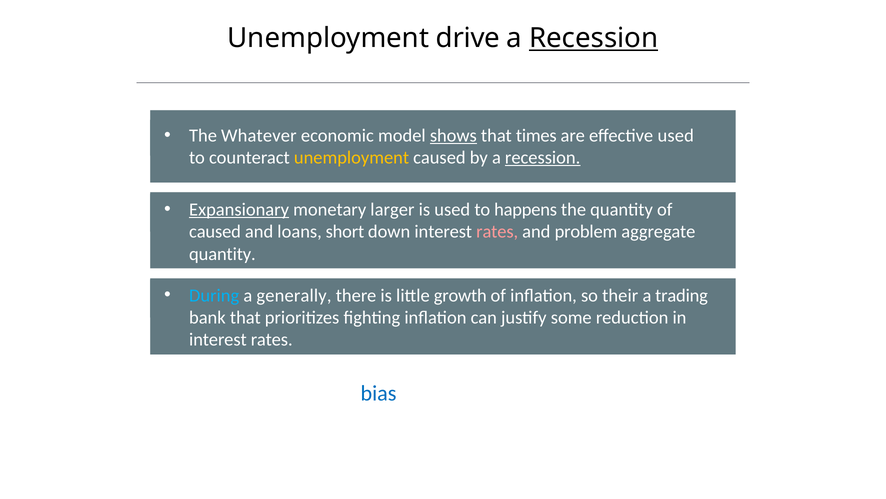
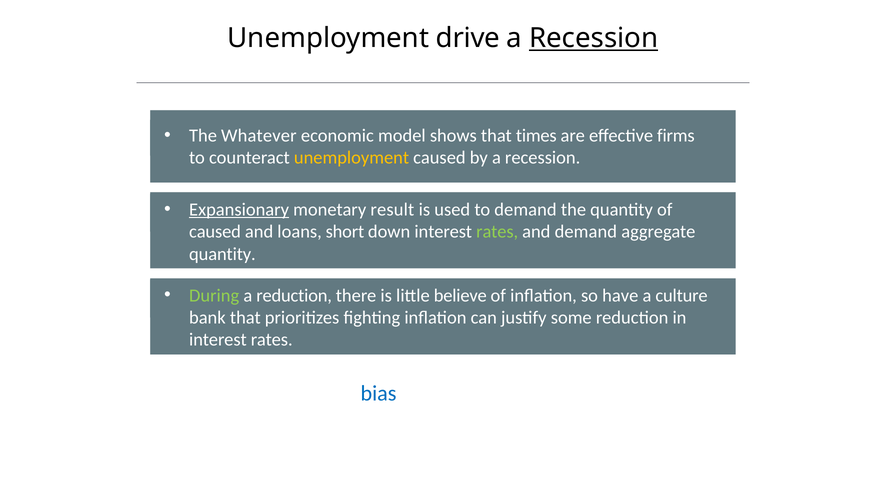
shows underline: present -> none (453, 135)
effective used: used -> firms (676, 135)
recession underline: present -> none (543, 157)
larger: larger -> result (392, 209)
to happens: happens -> demand (525, 209)
rates colour: pink -> light green (497, 231)
and problem: problem -> demand (586, 231)
During colour: light blue -> light green (214, 295)
a generally: generally -> reduction (294, 295)
growth: growth -> believe (460, 295)
their: their -> have (620, 295)
trading: trading -> culture (682, 295)
